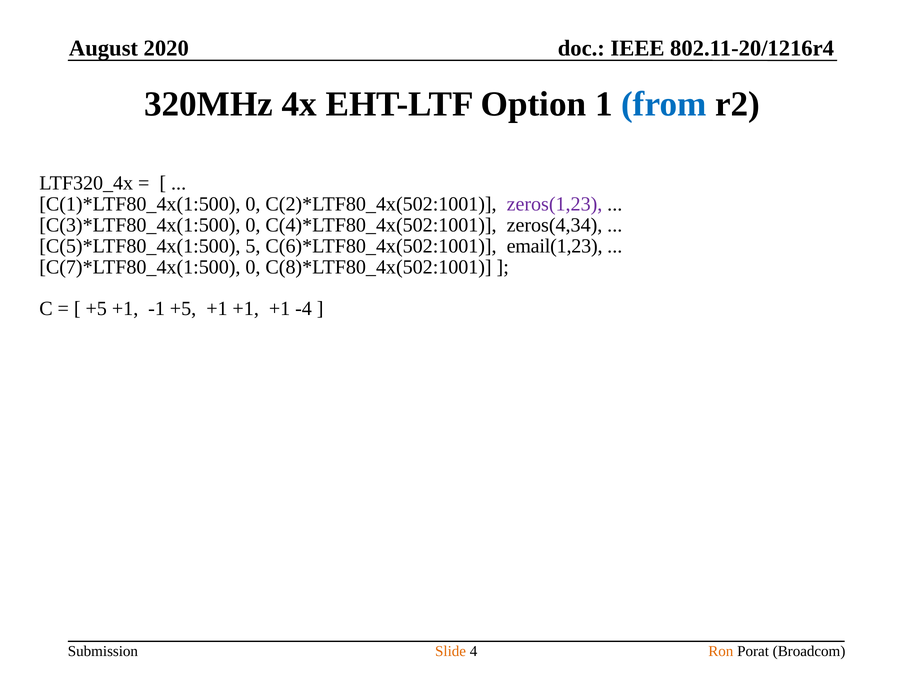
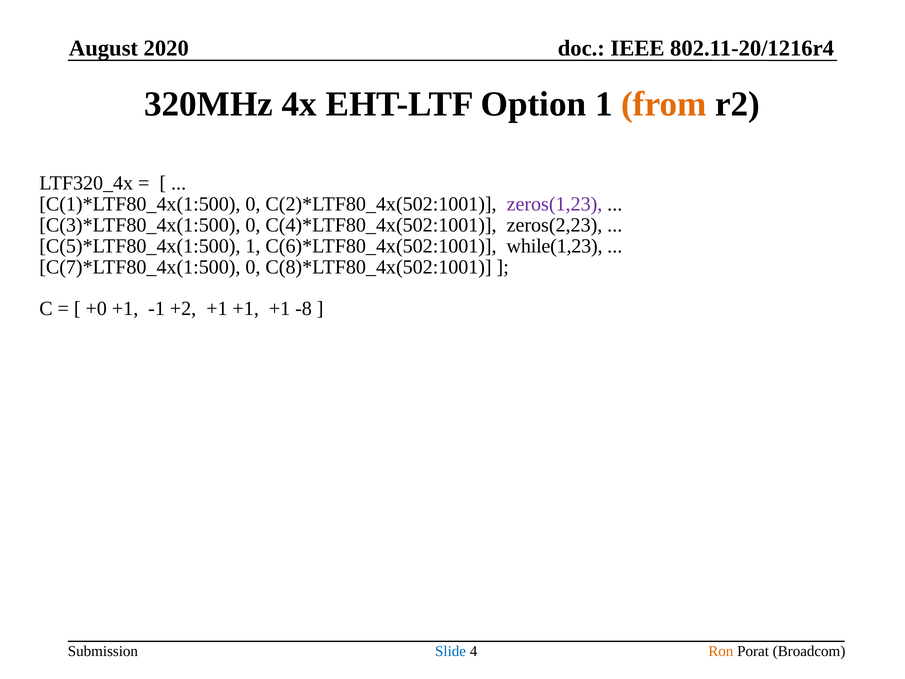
from colour: blue -> orange (664, 104)
zeros(4,34: zeros(4,34 -> zeros(2,23 (554, 225)
5: 5 -> 1 (253, 246)
email(1,23: email(1,23 -> while(1,23 (555, 246)
+5: +5 -> +0 (96, 309)
-1 +5: +5 -> +2 (183, 309)
-4: -4 -> -8 (304, 309)
Slide colour: orange -> blue (451, 651)
